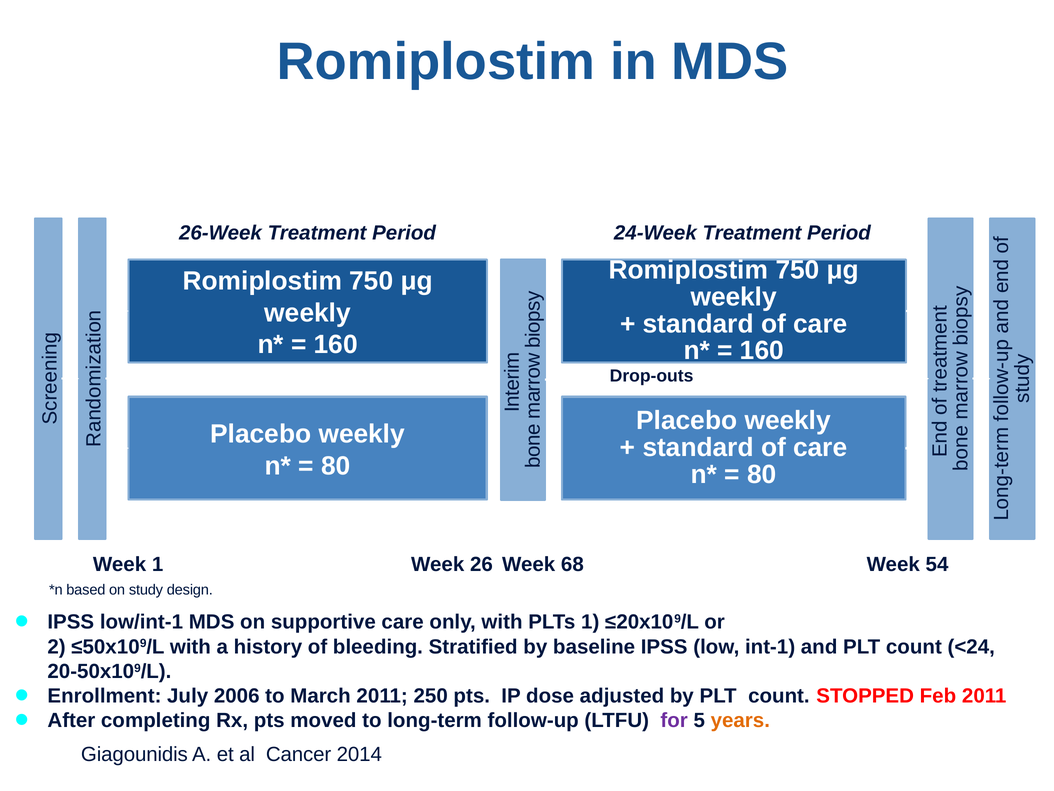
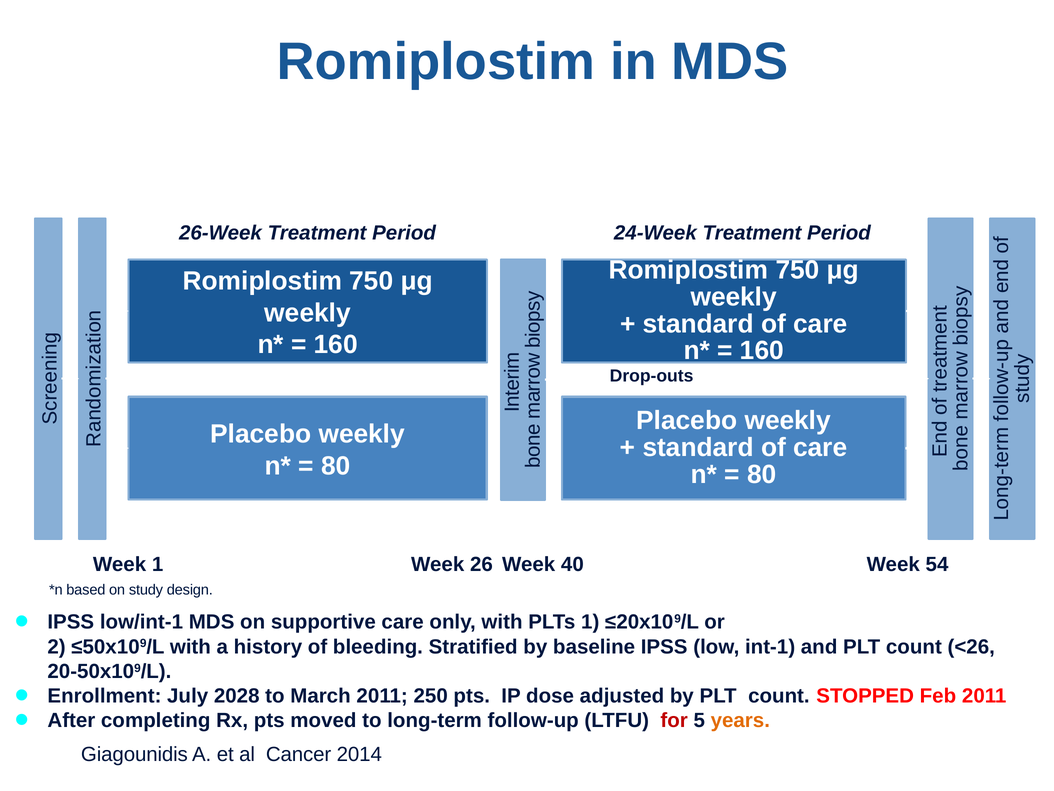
68: 68 -> 40 (572, 564)
<24: <24 -> <26 (971, 646)
2006: 2006 -> 2028 (237, 696)
for colour: purple -> red (674, 720)
